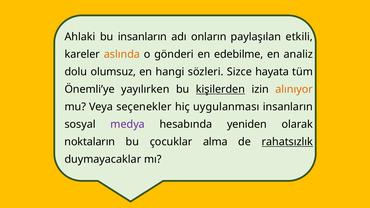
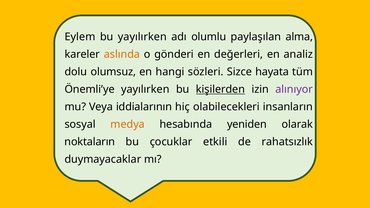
Ahlaki: Ahlaki -> Eylem (80, 37)
bu insanların: insanların -> yayılırken (142, 37)
onların: onların -> olumlu (209, 37)
etkili: etkili -> alma (299, 37)
edebilme: edebilme -> değerleri (239, 54)
alınıyor colour: orange -> purple (294, 89)
seçenekler: seçenekler -> iddialarının (144, 107)
uygulanması: uygulanması -> olabilecekleri (226, 107)
medya colour: purple -> orange (128, 124)
alma: alma -> etkili (215, 142)
rahatsızlık underline: present -> none (287, 142)
